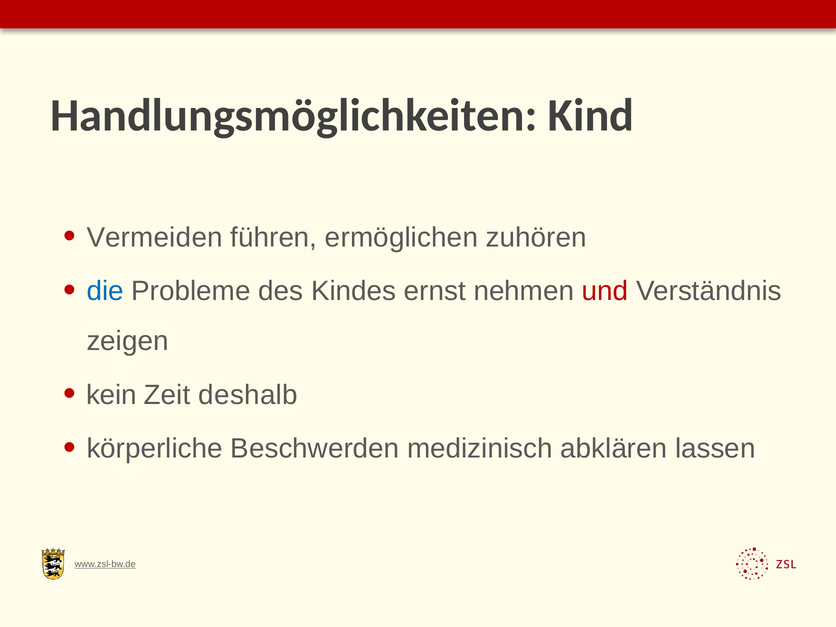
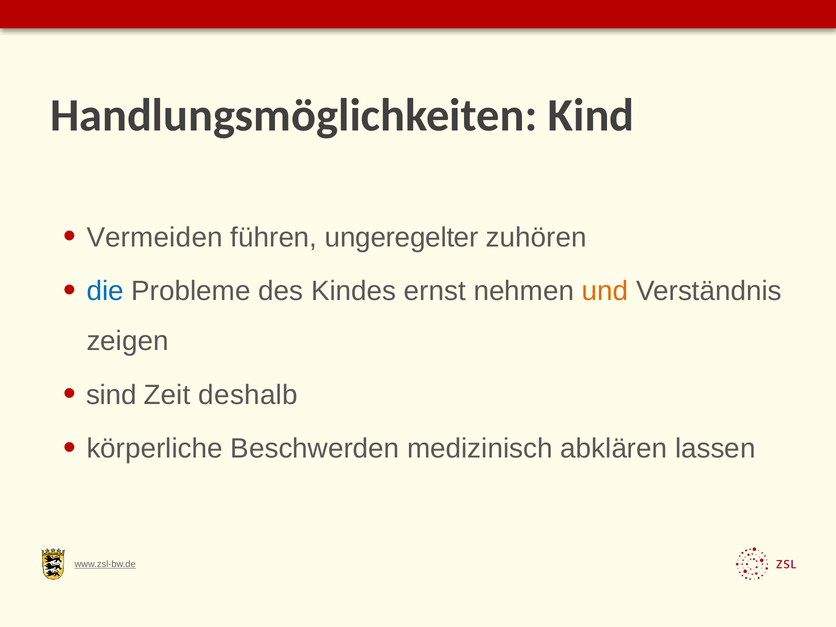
ermöglichen: ermöglichen -> ungeregelter (402, 237)
und colour: red -> orange (605, 291)
kein: kein -> sind (111, 395)
